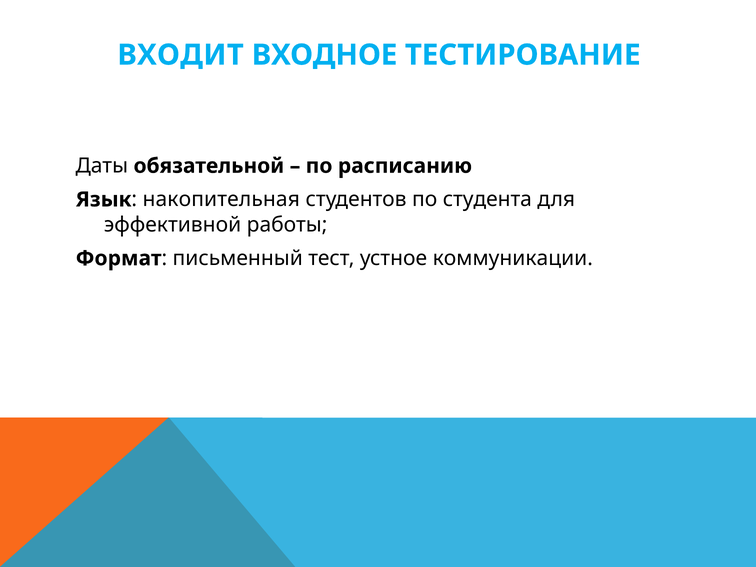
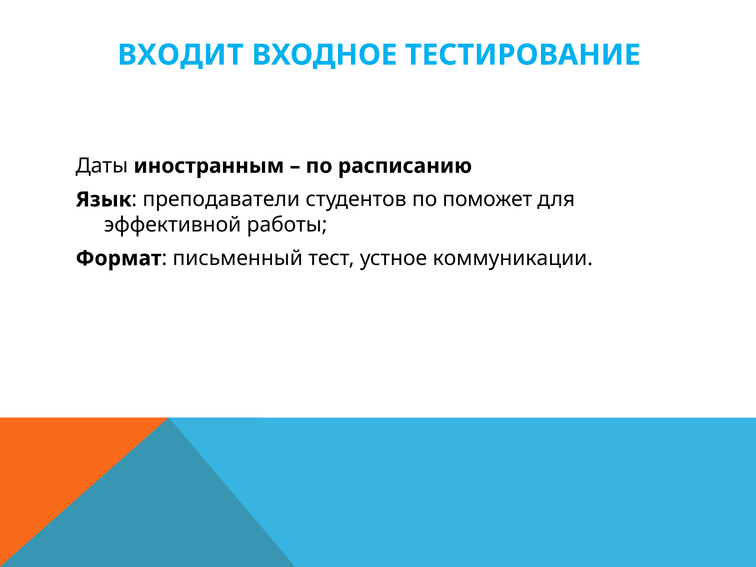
обязательной: обязательной -> иностранным (209, 166)
накопительная: накопительная -> преподаватели (221, 200)
студента: студента -> поможет (487, 200)
